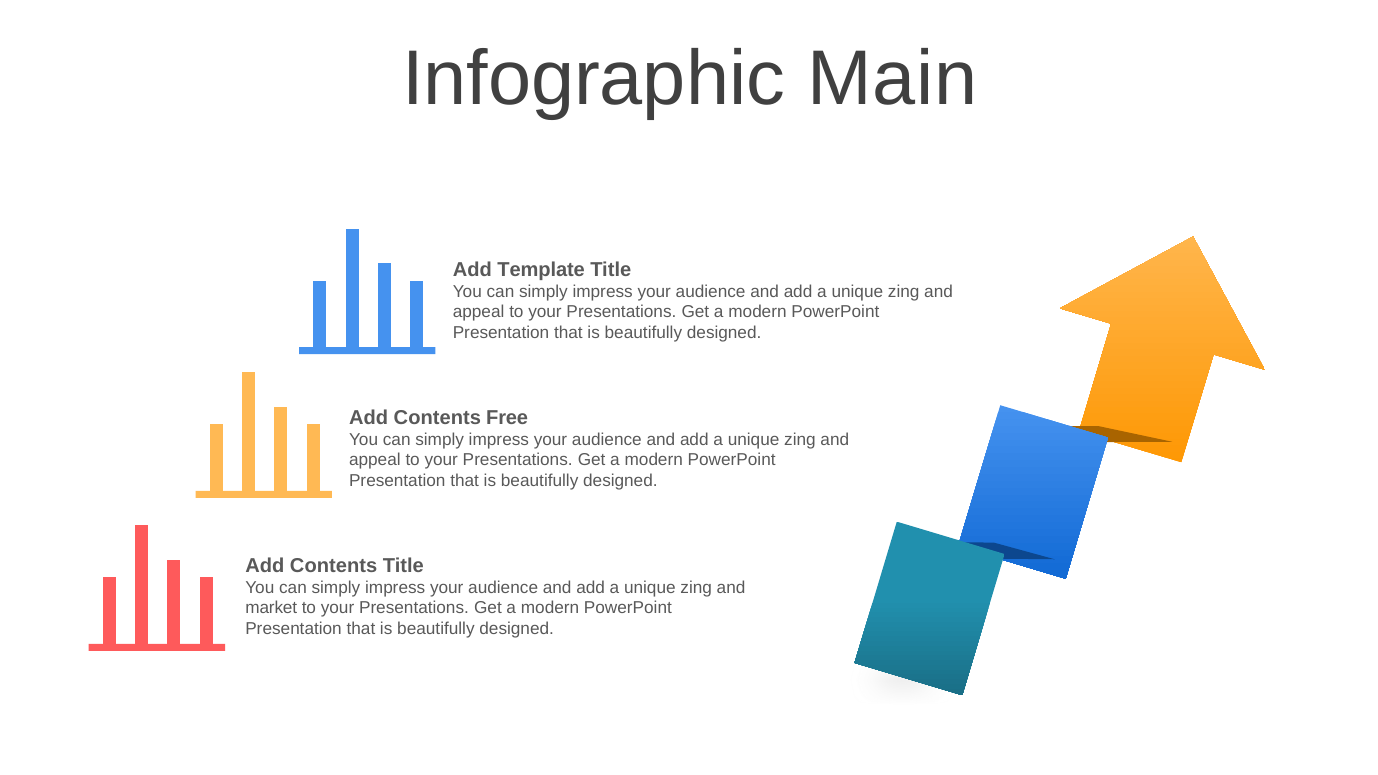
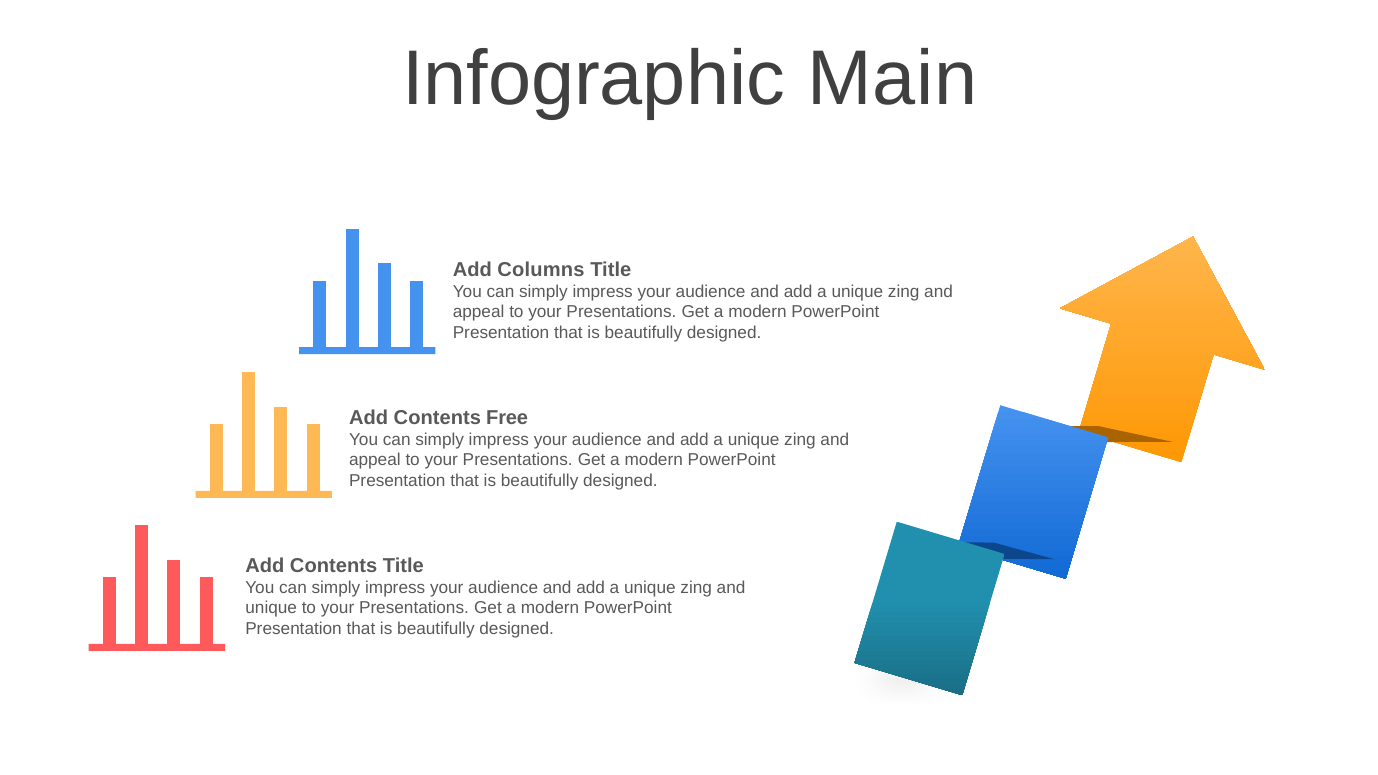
Template: Template -> Columns (541, 270)
market: market -> unique (271, 608)
